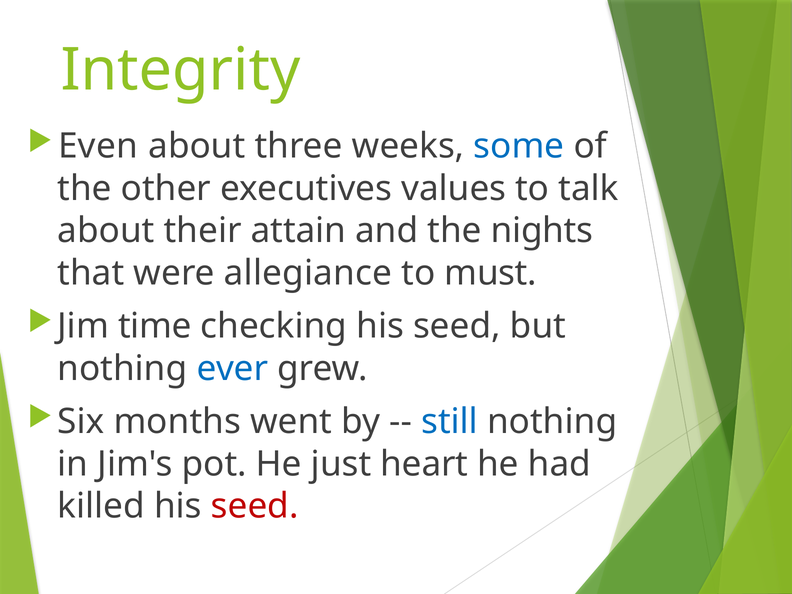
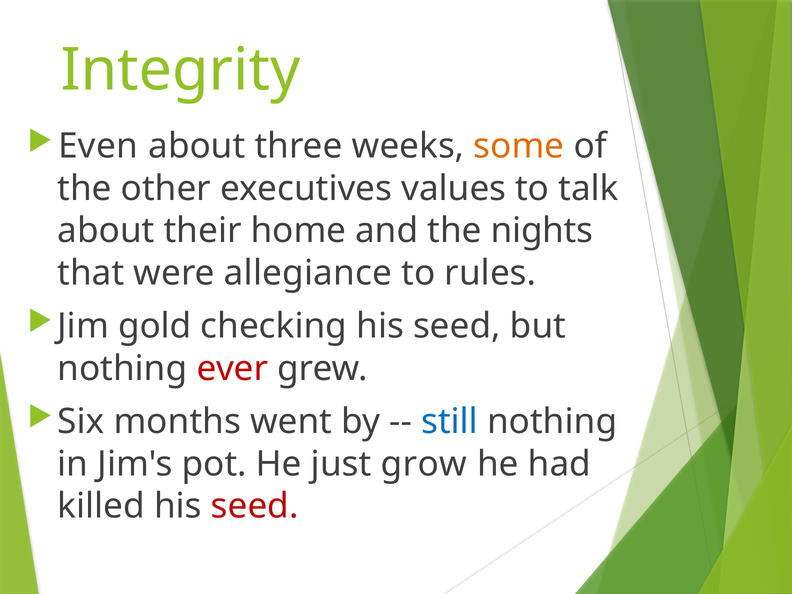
some colour: blue -> orange (519, 146)
attain: attain -> home (299, 231)
must: must -> rules (490, 273)
time: time -> gold (155, 326)
ever colour: blue -> red (232, 369)
heart: heart -> grow (424, 464)
